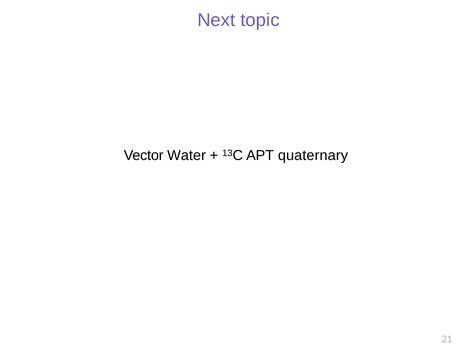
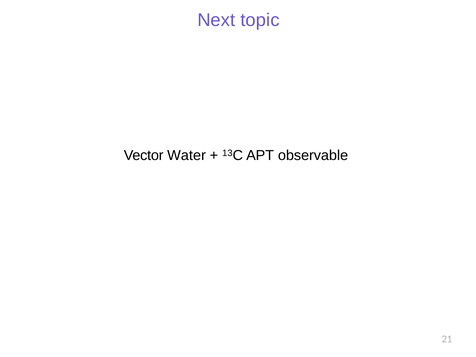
quaternary: quaternary -> observable (313, 156)
